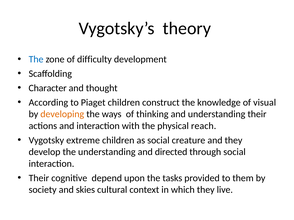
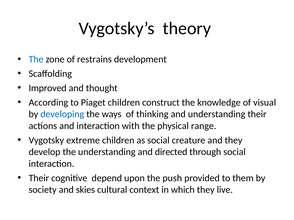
difficulty: difficulty -> restrains (94, 59)
Character: Character -> Improved (48, 88)
developing colour: orange -> blue (62, 114)
reach: reach -> range (204, 126)
tasks: tasks -> push (172, 178)
